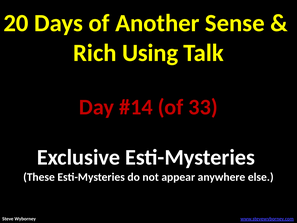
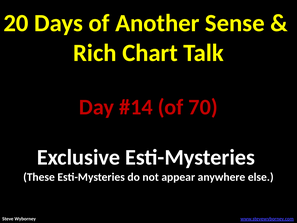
Using: Using -> Chart (150, 53)
33: 33 -> 70 (203, 107)
